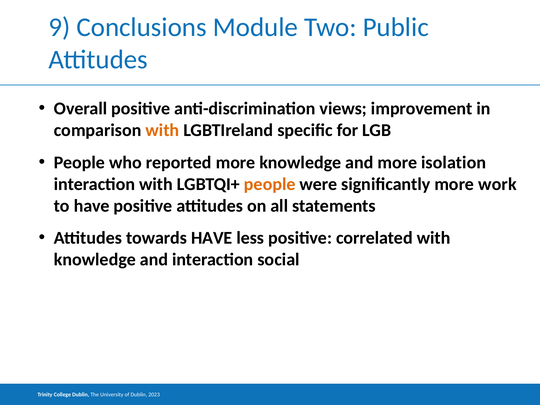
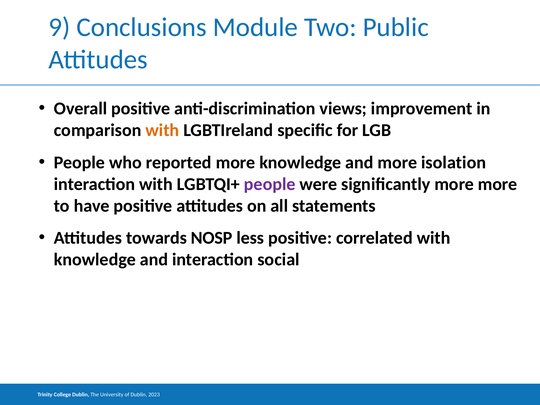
people colour: orange -> purple (270, 184)
work: work -> more (498, 184)
towards HAVE: HAVE -> NOSP (212, 238)
